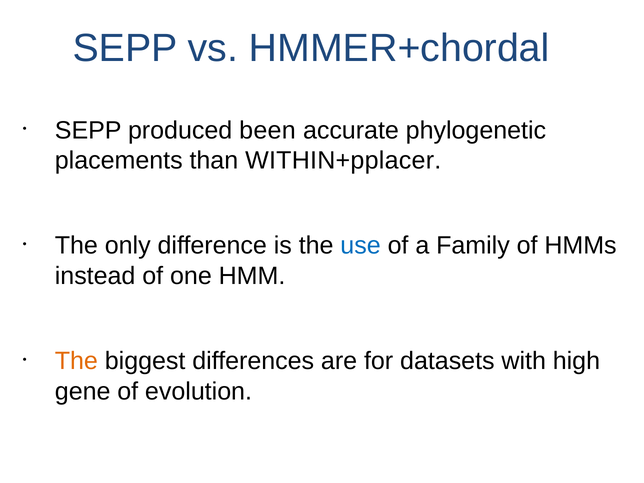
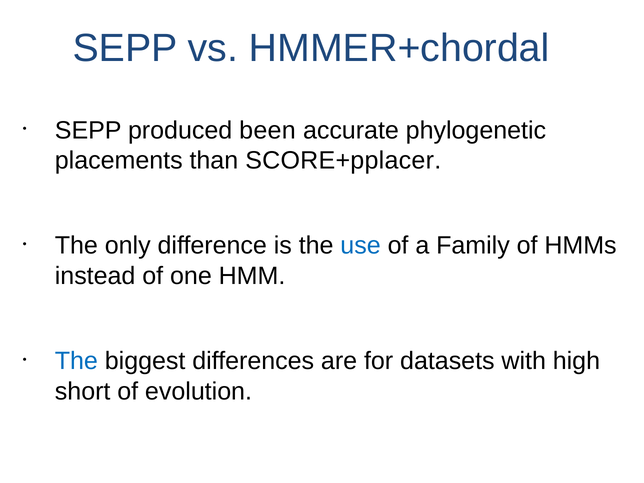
WITHIN+pplacer: WITHIN+pplacer -> SCORE+pplacer (343, 160)
The colour: orange -> blue (76, 361)
gene: gene -> short (83, 391)
